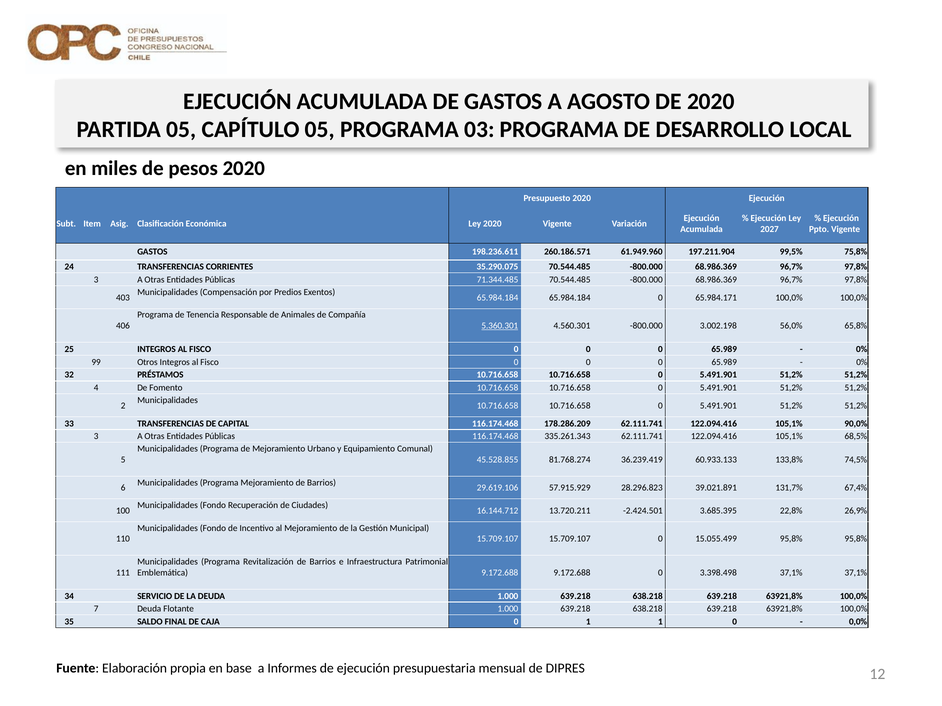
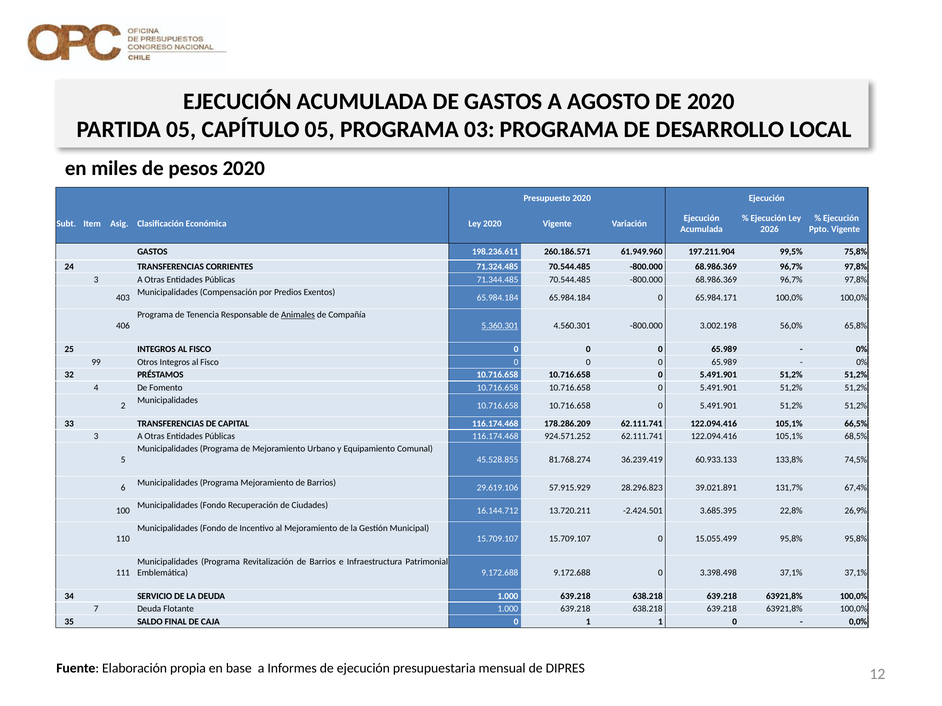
2027: 2027 -> 2026 (770, 229)
35.290.075: 35.290.075 -> 71.324.485 (497, 267)
Animales underline: none -> present (298, 315)
90,0%: 90,0% -> 66,5% (856, 424)
335.261.343: 335.261.343 -> 924.571.252 (568, 437)
